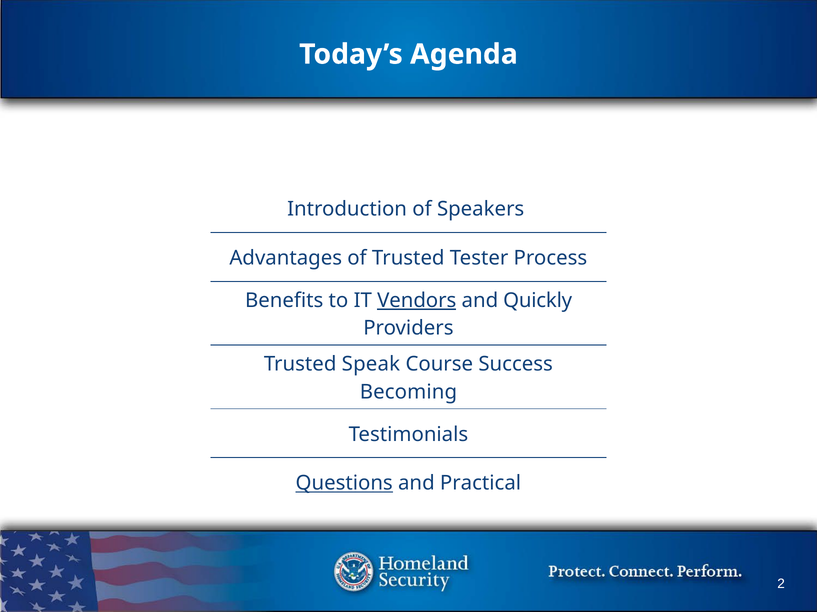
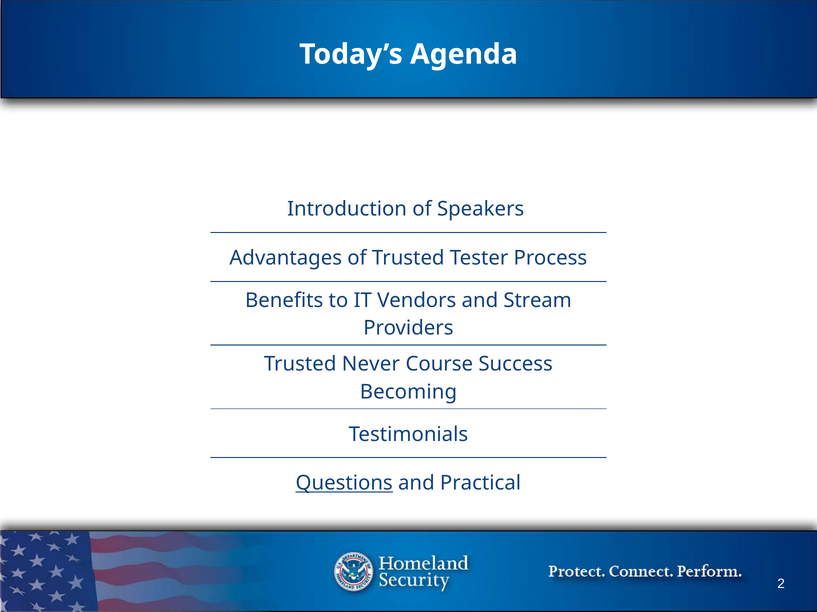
Vendors underline: present -> none (417, 301)
Quickly: Quickly -> Stream (538, 301)
Speak: Speak -> Never (371, 365)
